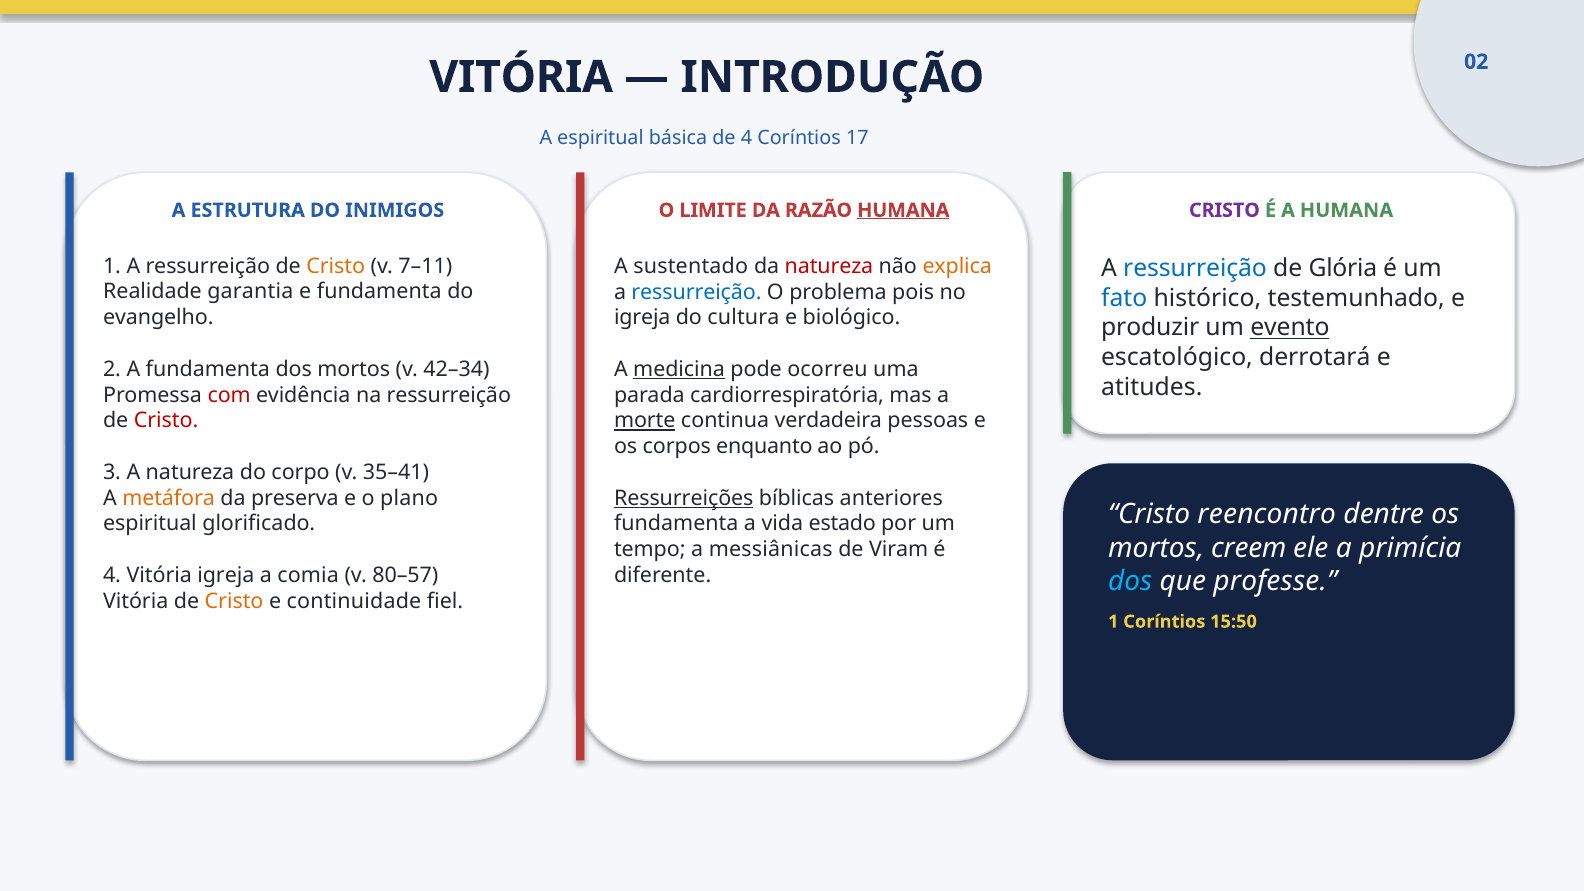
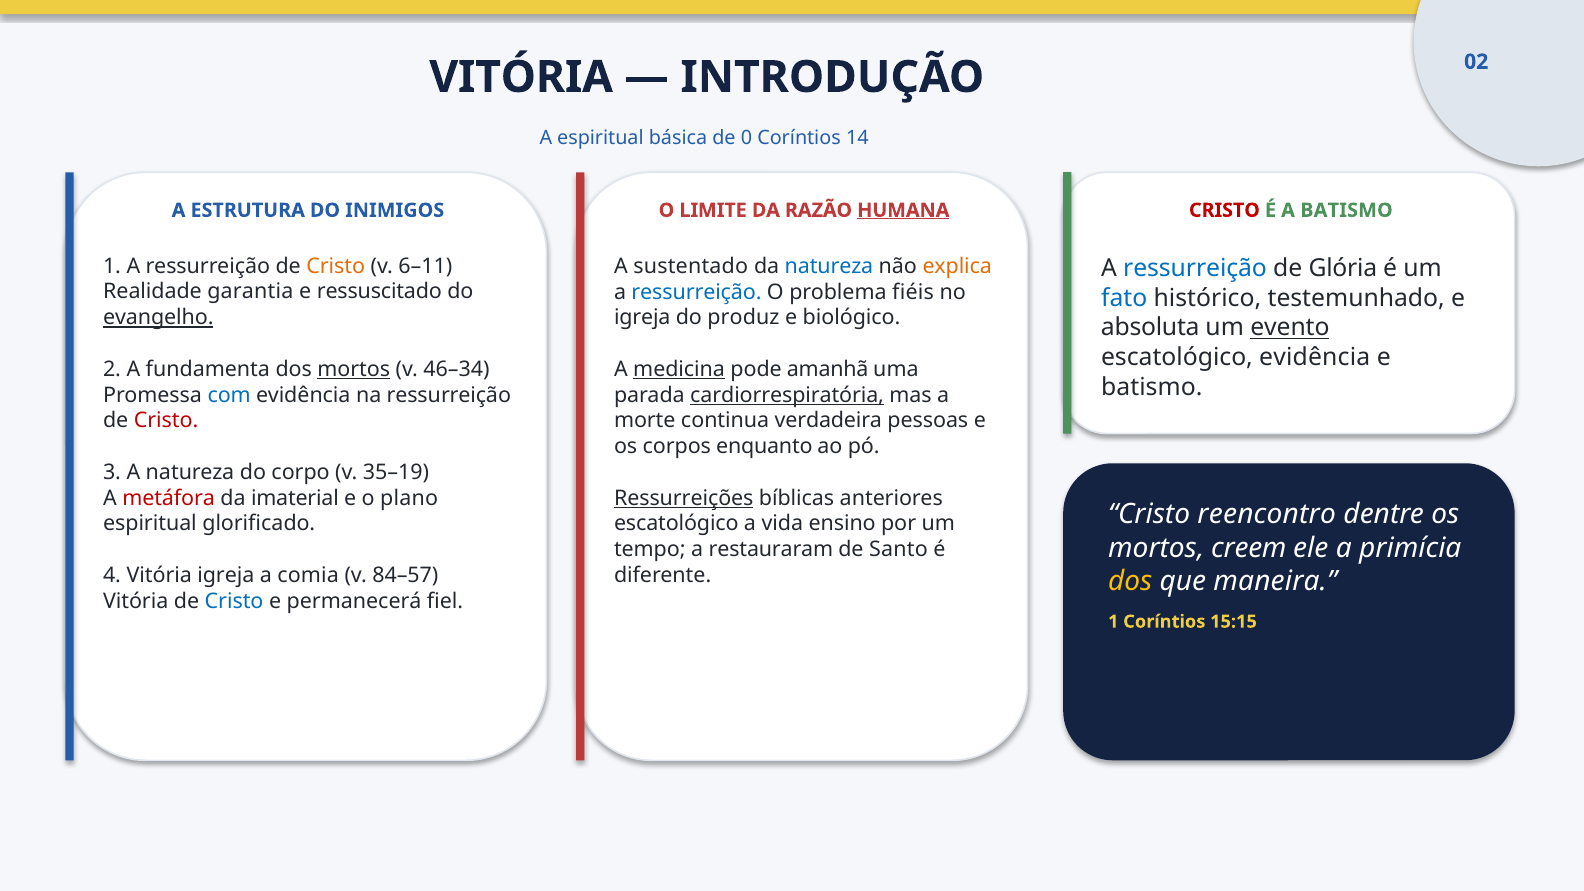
de 4: 4 -> 0 (747, 138)
17: 17 -> 14 (857, 138)
CRISTO colour: purple -> red (1224, 210)
A HUMANA: HUMANA -> BATISMO (1347, 210)
7–11: 7–11 -> 6–11 (425, 266)
natureza colour: red -> blue (829, 266)
e fundamenta: fundamenta -> ressuscitado (379, 292)
pois: pois -> fiéis (913, 292)
evangelho underline: none -> present (158, 318)
cultura: cultura -> produz (743, 318)
produzir: produzir -> absoluta (1150, 328)
escatológico derrotará: derrotará -> evidência (1315, 357)
mortos underline: none -> present (354, 369)
42–34: 42–34 -> 46–34 (456, 369)
ocorreu: ocorreu -> amanhã (828, 369)
atitudes: atitudes -> batismo (1152, 387)
com colour: red -> blue (229, 395)
cardiorrespiratória underline: none -> present (787, 395)
morte underline: present -> none (645, 421)
35–41: 35–41 -> 35–19 (396, 472)
metáfora colour: orange -> red (169, 498)
preserva: preserva -> imaterial (295, 498)
fundamenta: fundamenta -> escatológico (676, 524)
estado: estado -> ensino (842, 524)
messiânicas: messiânicas -> restauraram (771, 550)
Viram: Viram -> Santo (898, 550)
80–57: 80–57 -> 84–57 (405, 575)
dos colour: light blue -> yellow (1130, 581)
professe: professe -> maneira (1275, 581)
Cristo colour: orange -> blue (234, 601)
continuidade: continuidade -> permanecerá (354, 601)
15:50: 15:50 -> 15:15 (1233, 622)
